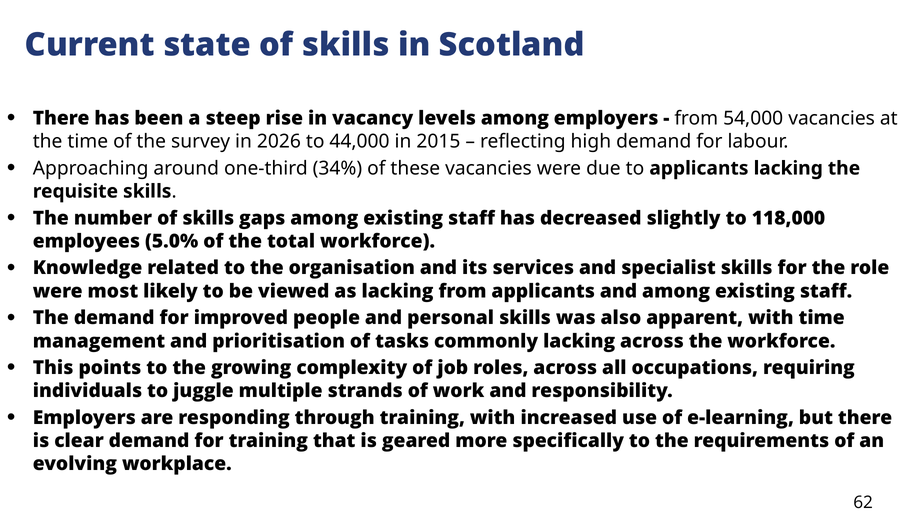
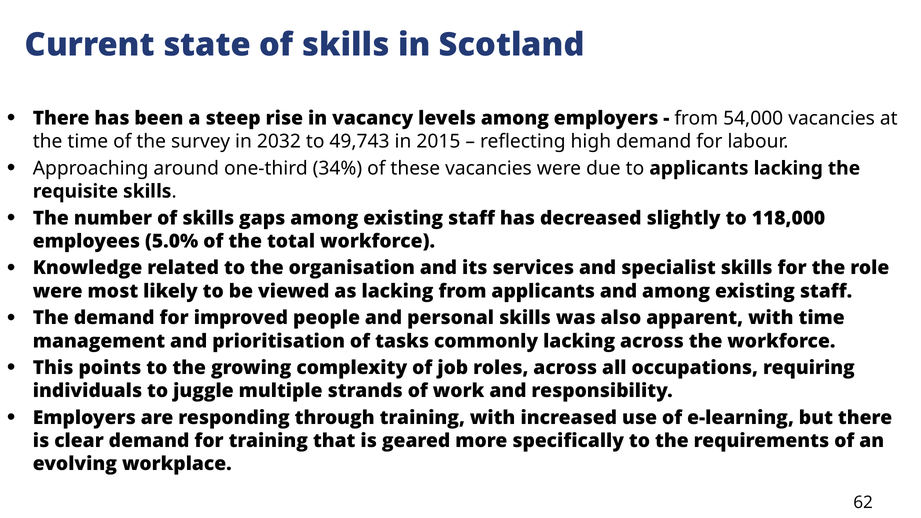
2026: 2026 -> 2032 (279, 141)
44,000: 44,000 -> 49,743 (360, 141)
